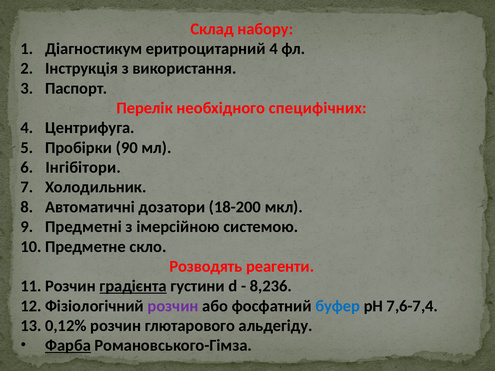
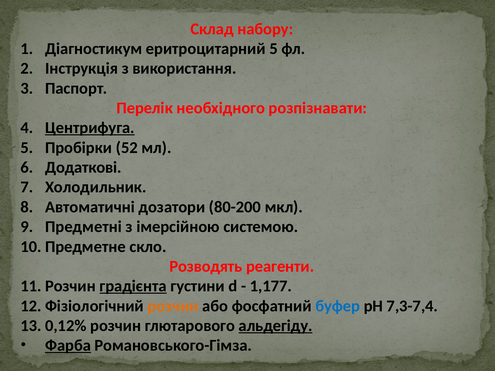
еритроцитарний 4: 4 -> 5 (274, 49)
специфічних: специфічних -> розпізнавати (318, 108)
Центрифуга underline: none -> present (90, 128)
90: 90 -> 52 (127, 148)
Інгібітори: Інгібітори -> Додаткові (83, 168)
18-200: 18-200 -> 80-200 (235, 207)
8,236: 8,236 -> 1,177 (271, 286)
розчин colour: purple -> orange (173, 306)
7,6-7,4: 7,6-7,4 -> 7,3-7,4 (412, 306)
альдегіду underline: none -> present (276, 326)
